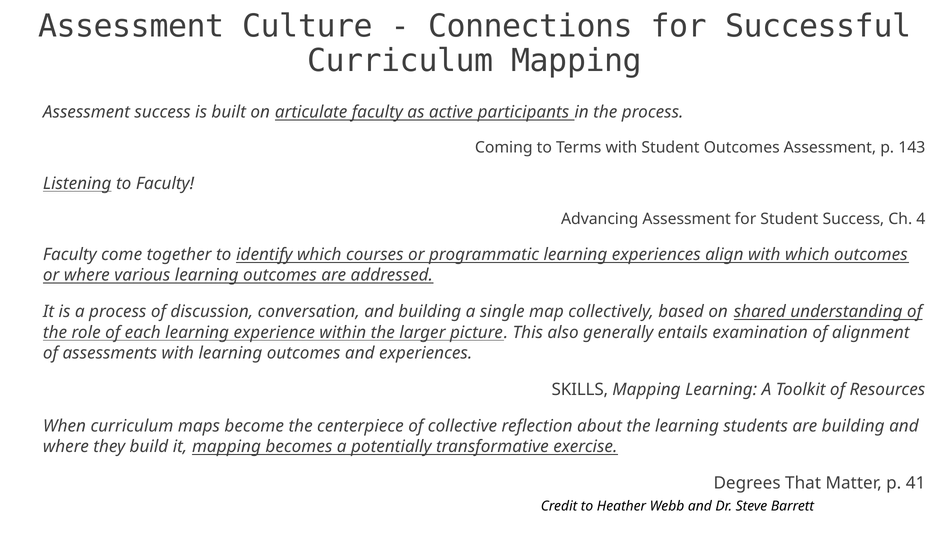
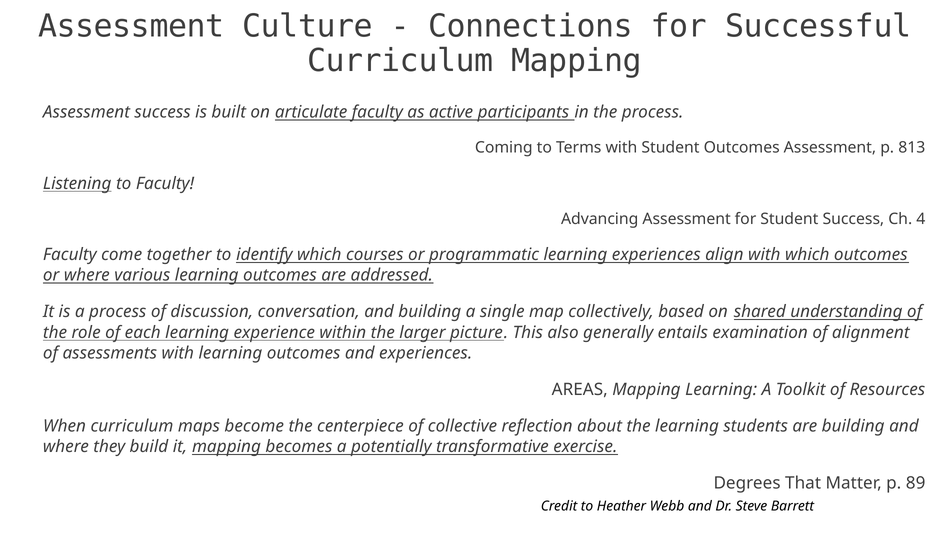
143: 143 -> 813 (912, 148)
SKILLS: SKILLS -> AREAS (580, 389)
41: 41 -> 89 (916, 483)
